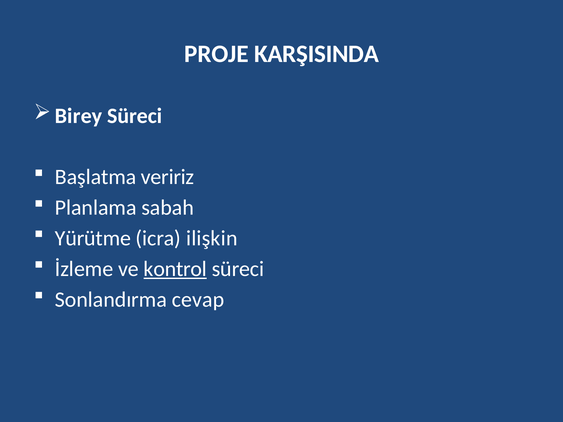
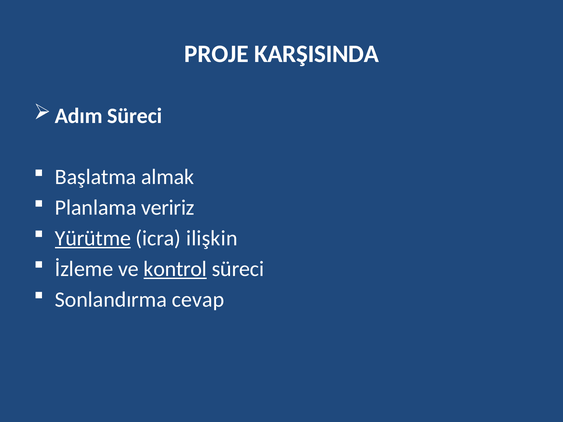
Birey: Birey -> Adım (79, 116)
veririz: veririz -> almak (168, 177)
sabah: sabah -> veririz (168, 208)
Yürütme underline: none -> present (93, 238)
